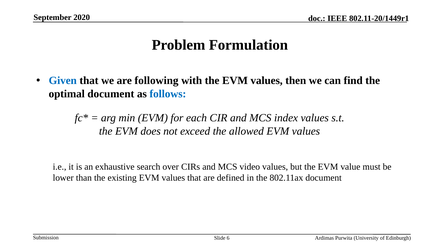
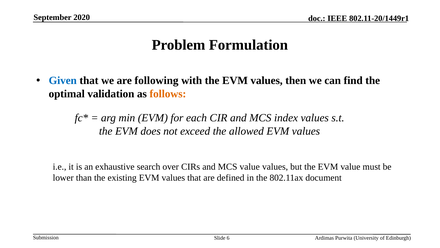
optimal document: document -> validation (111, 94)
follows colour: blue -> orange (168, 94)
MCS video: video -> value (250, 166)
